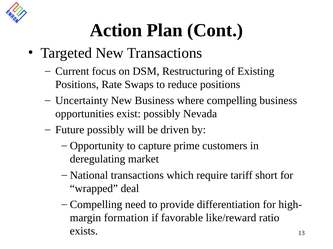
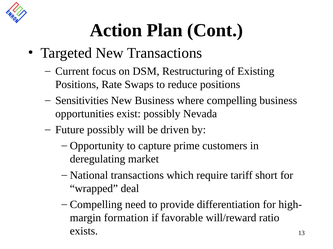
Uncertainty: Uncertainty -> Sensitivities (82, 101)
like/reward: like/reward -> will/reward (231, 218)
